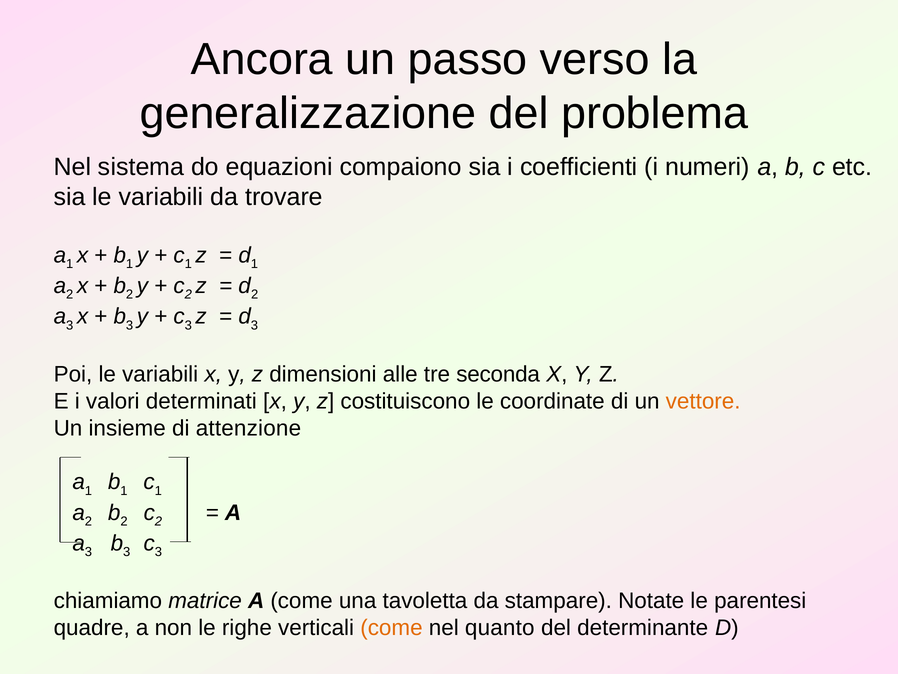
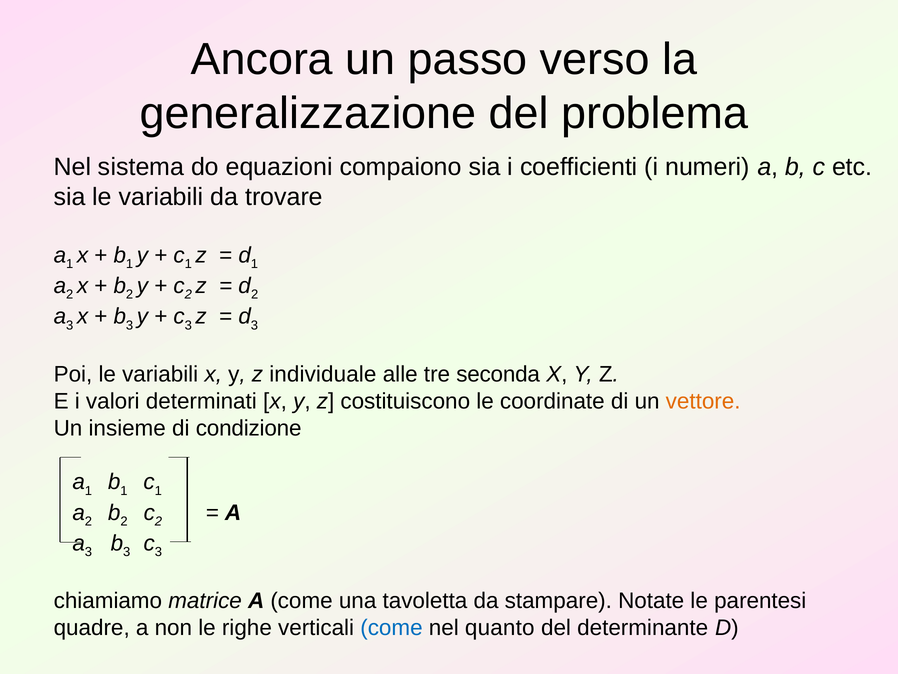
dimensioni: dimensioni -> individuale (323, 374)
attenzione: attenzione -> condizione (249, 428)
come colour: orange -> blue (391, 627)
